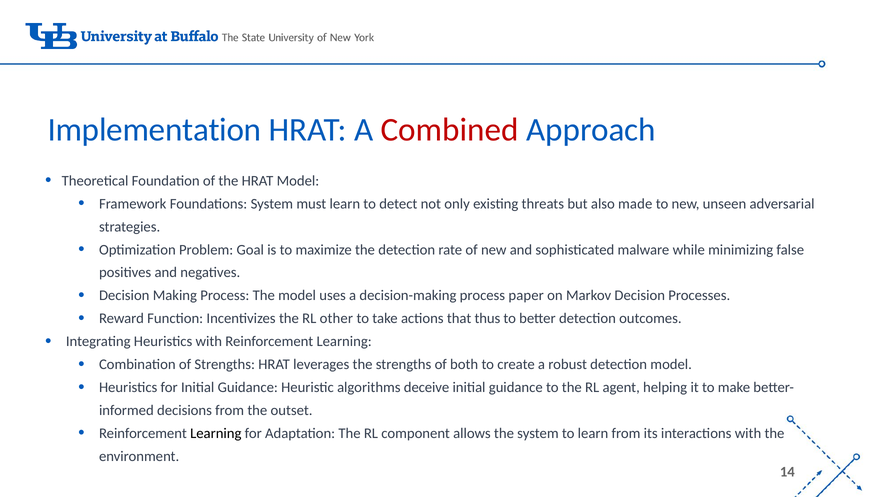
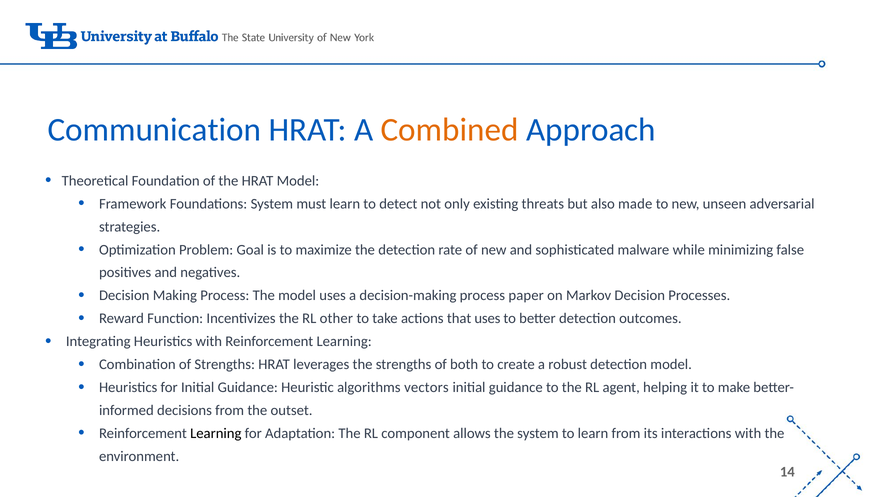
Implementation: Implementation -> Communication (154, 130)
Combined colour: red -> orange (450, 130)
that thus: thus -> uses (487, 319)
deceive: deceive -> vectors (426, 388)
